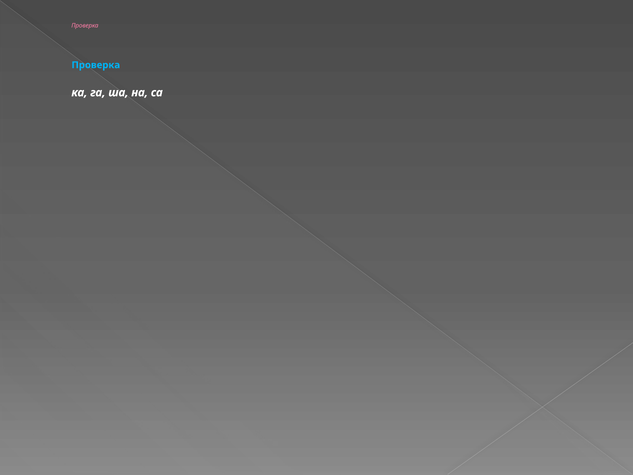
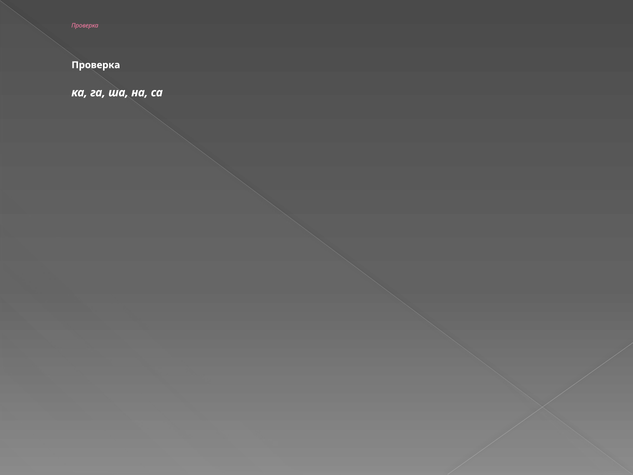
Проверка colour: light blue -> white (96, 65)
